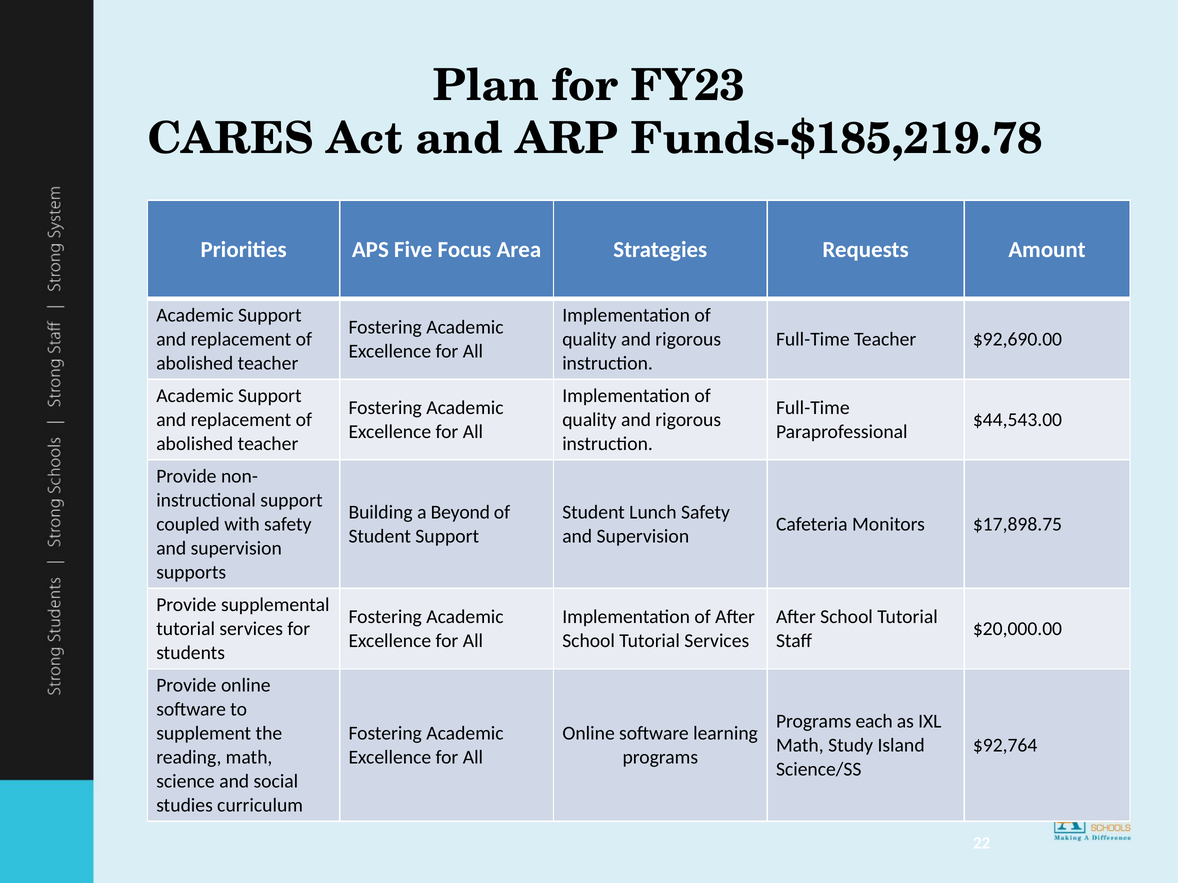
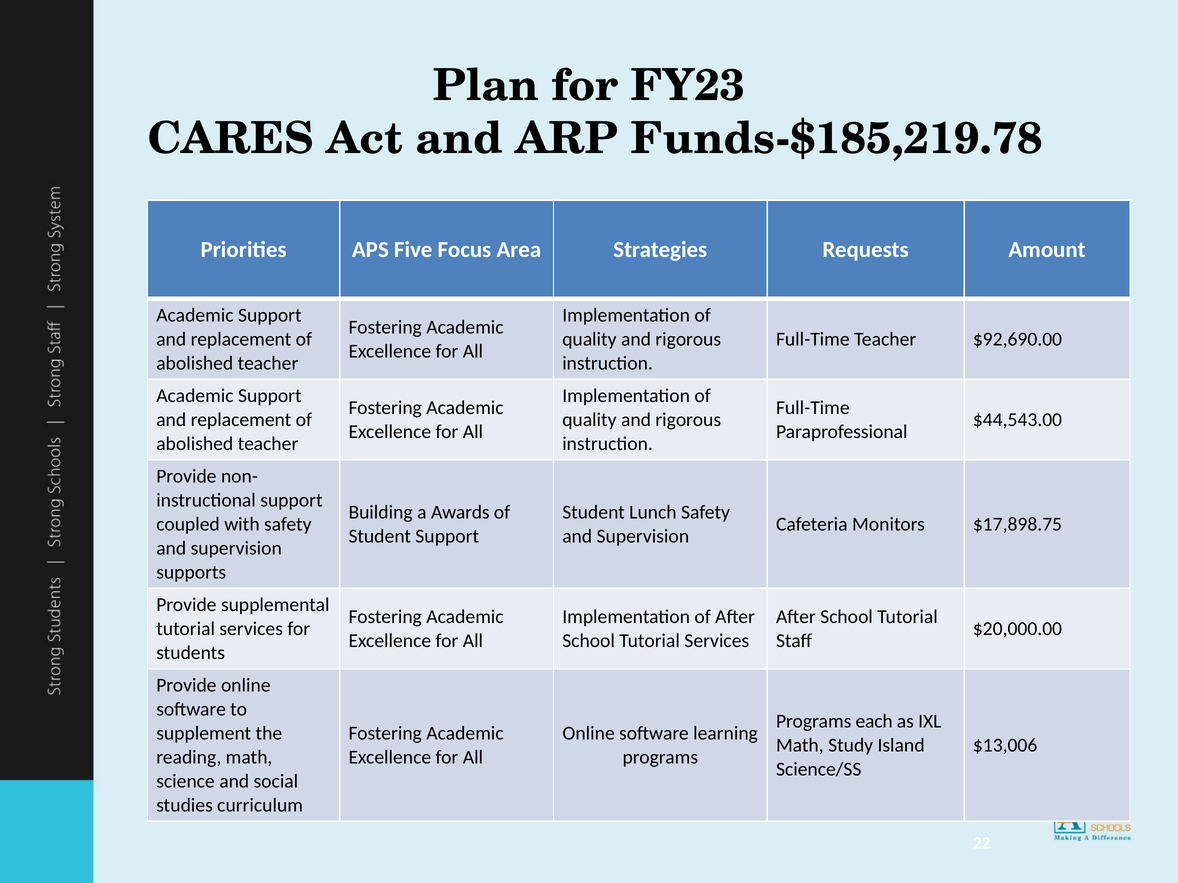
Beyond: Beyond -> Awards (460, 513)
$92,764: $92,764 -> $13,006 (1005, 746)
